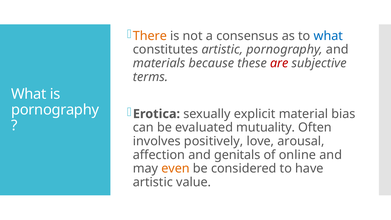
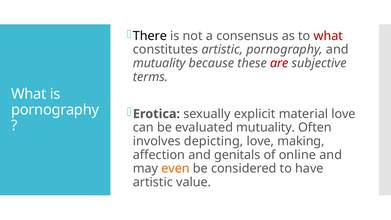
There colour: orange -> black (150, 36)
what colour: blue -> red (328, 36)
materials: materials -> mutuality (159, 63)
material bias: bias -> love (343, 114)
positively: positively -> depicting (214, 141)
arousal: arousal -> making (301, 141)
